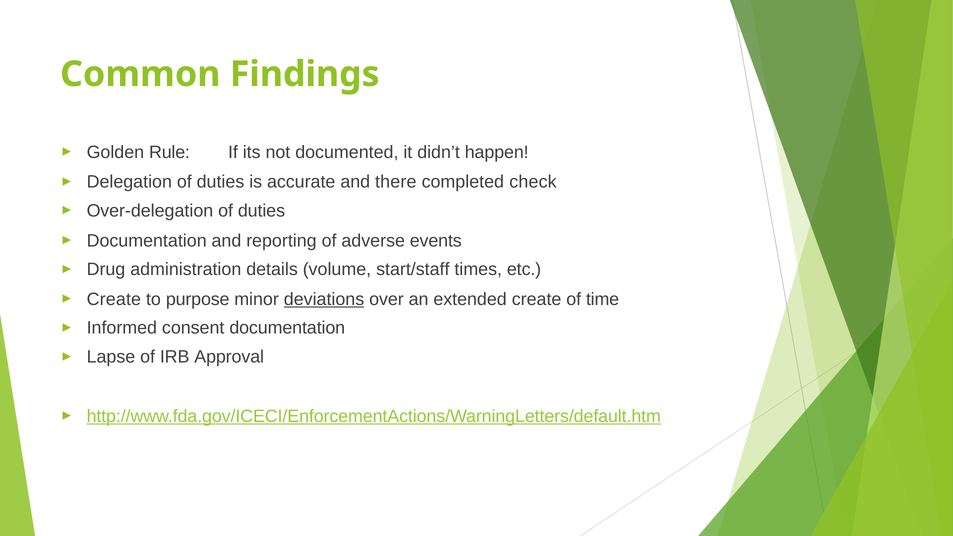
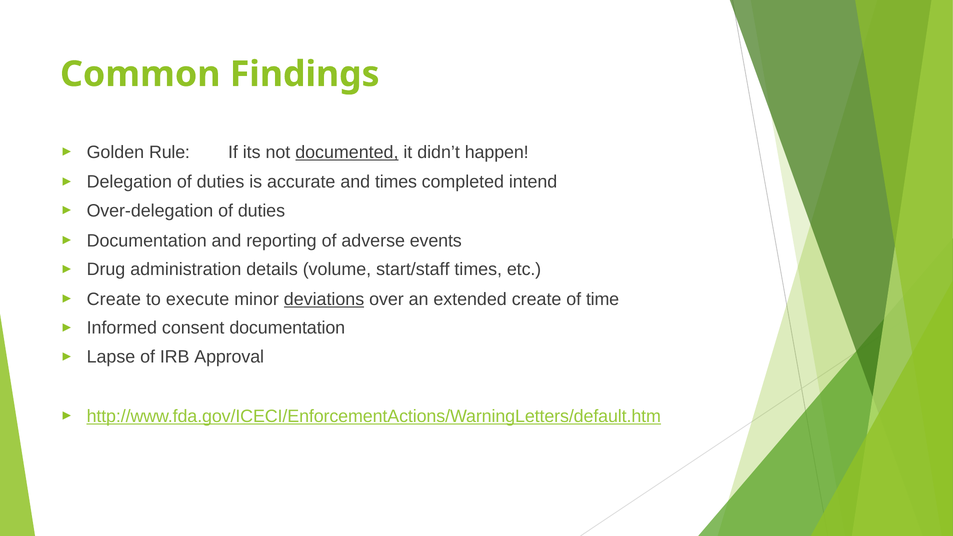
documented underline: none -> present (347, 152)
and there: there -> times (396, 182)
check: check -> intend (533, 182)
purpose: purpose -> execute (198, 299)
